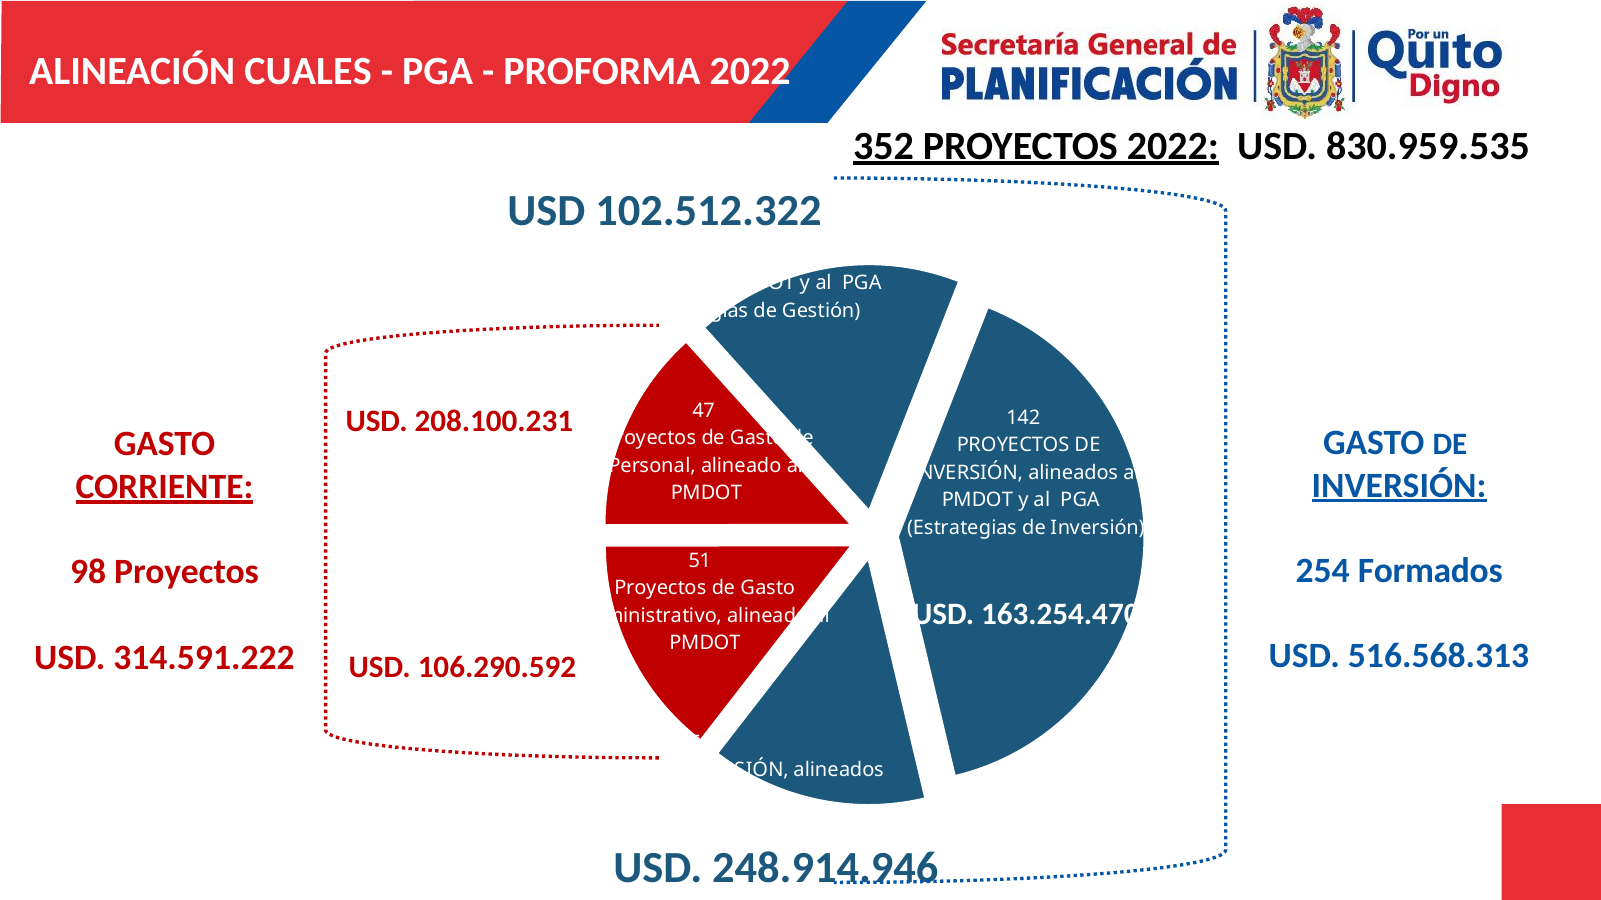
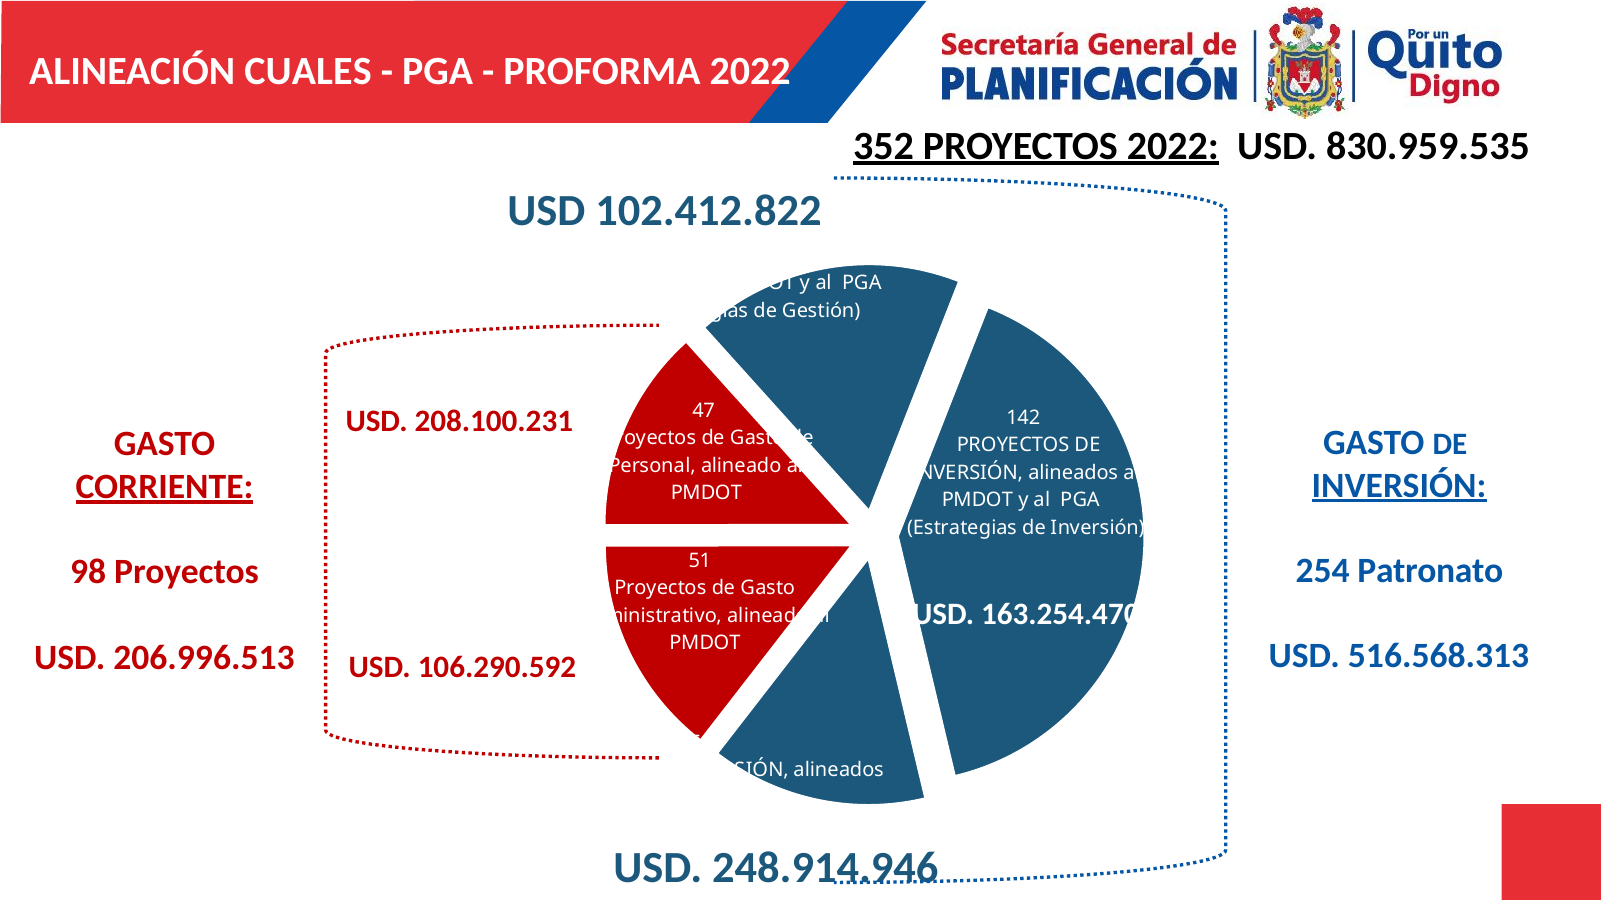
102.512.322: 102.512.322 -> 102.412.822 (708, 211)
Formados: Formados -> Patronato (1430, 571)
314.591.222: 314.591.222 -> 206.996.513 (204, 658)
